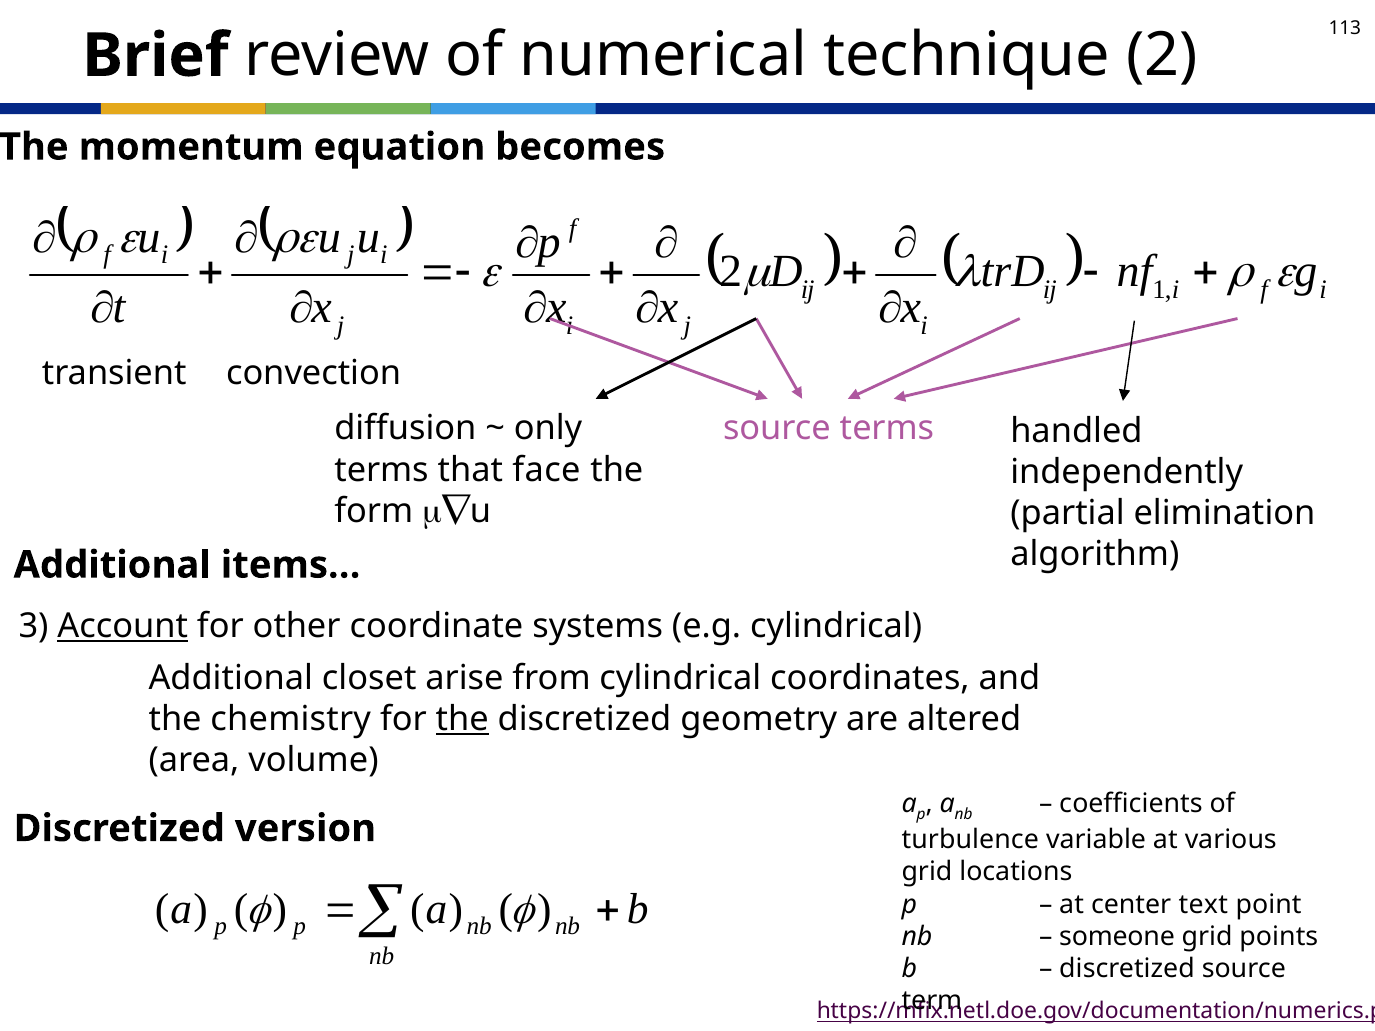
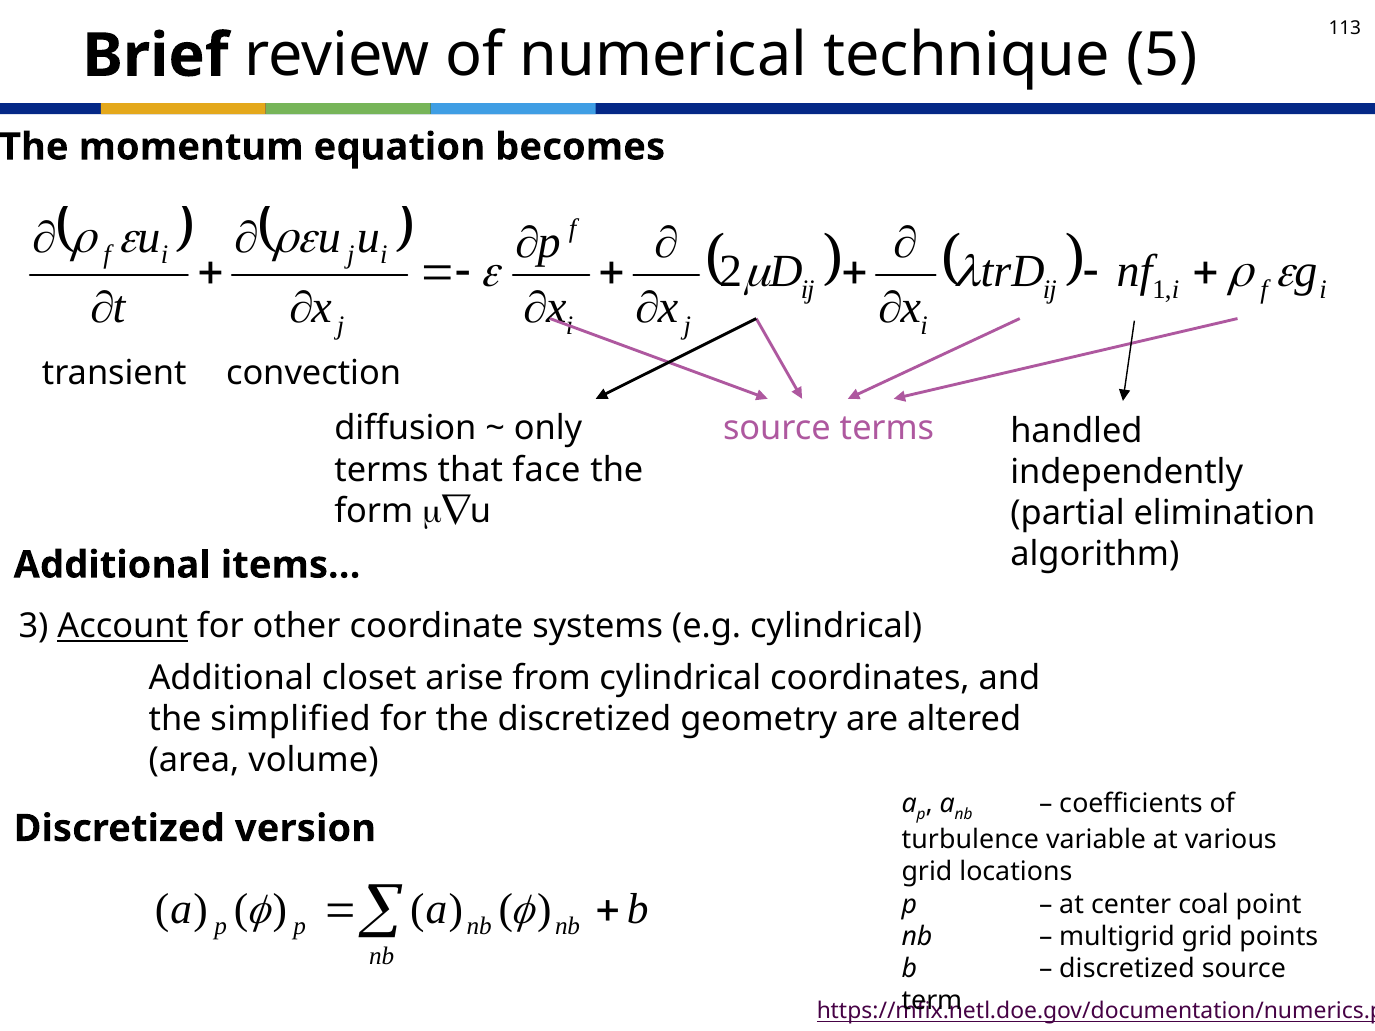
technique 2: 2 -> 5 (1162, 56)
chemistry: chemistry -> simplified (291, 719)
the underline: present -> none (462, 719)
text: text -> coal (1204, 904)
someone: someone -> multigrid (1117, 937)
